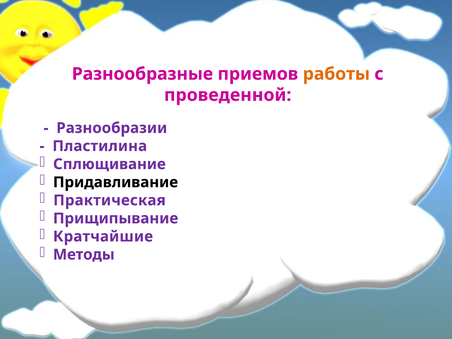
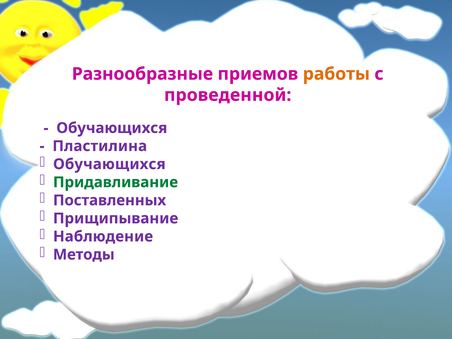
Разнообразии: Разнообразии -> Обучающихся (112, 128)
Сплющивание: Сплющивание -> Обучающихся (109, 164)
Придавливание colour: black -> green (116, 182)
Практическая: Практическая -> Поставленных (110, 200)
Кратчайшие: Кратчайшие -> Наблюдение (103, 237)
